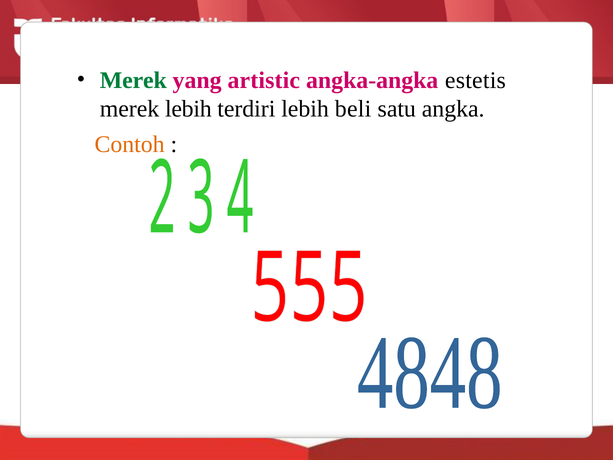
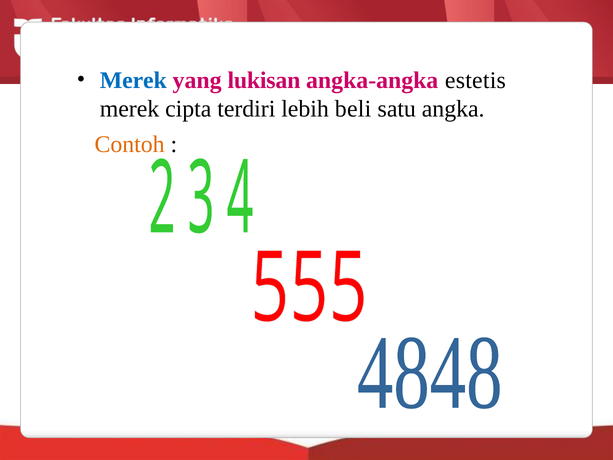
Merek colour: green -> blue (133, 80)
artistic: artistic -> lukisan (264, 80)
merek lebih: lebih -> cipta (188, 109)
